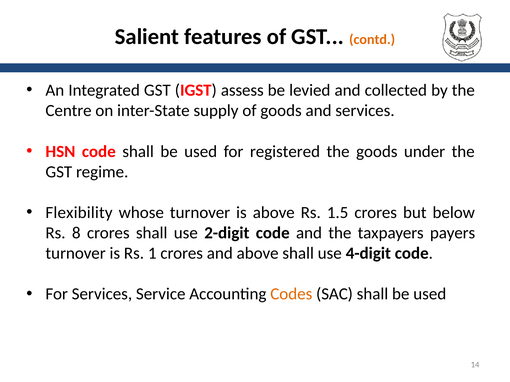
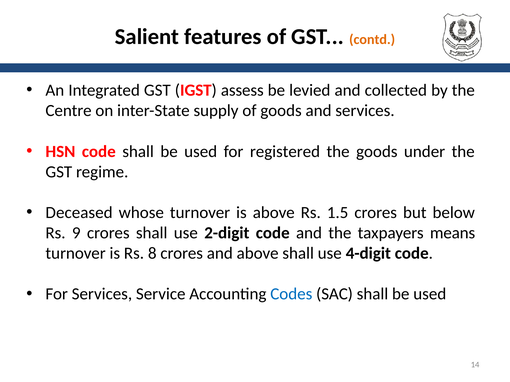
Flexibility: Flexibility -> Deceased (79, 213)
8: 8 -> 9 (76, 233)
payers: payers -> means (453, 233)
1: 1 -> 8 (152, 254)
Codes colour: orange -> blue (291, 294)
